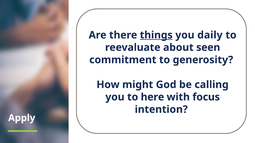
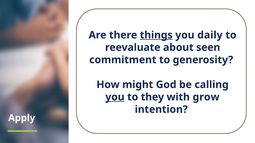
you underline: none -> present (115, 97)
here: here -> they (152, 97)
focus: focus -> grow (206, 97)
